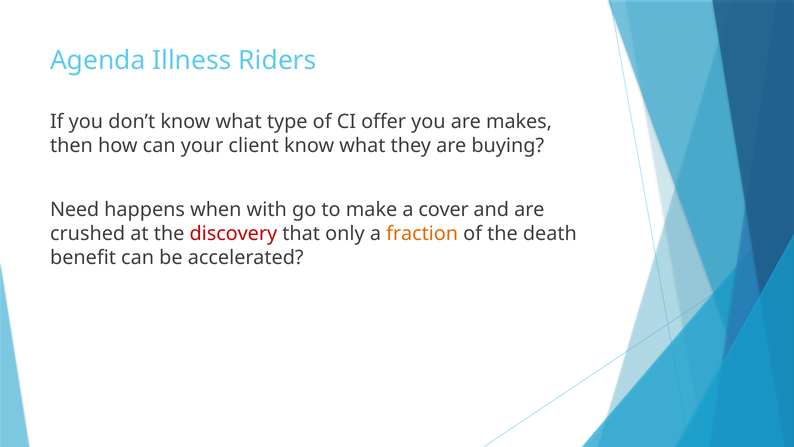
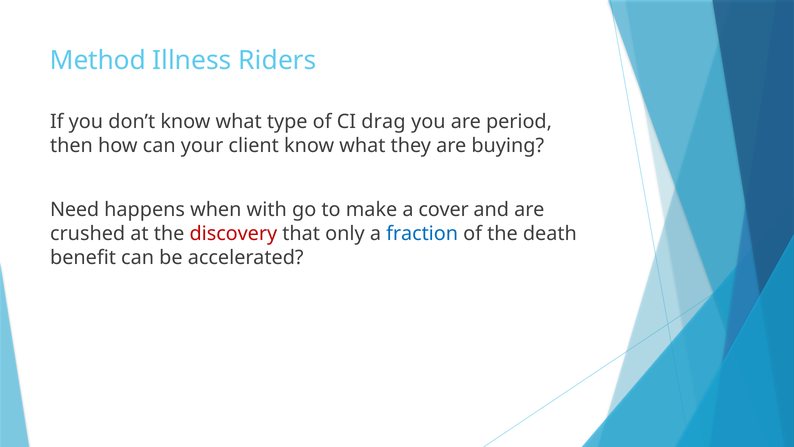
Agenda: Agenda -> Method (98, 60)
offer: offer -> drag (383, 122)
makes: makes -> period (519, 122)
fraction colour: orange -> blue (422, 233)
